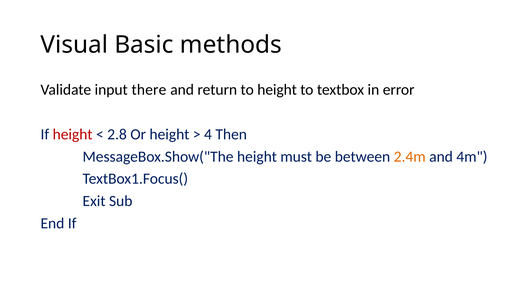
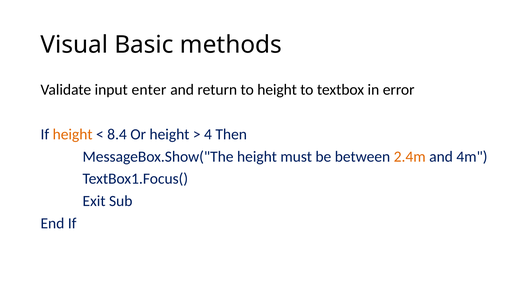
there: there -> enter (149, 90)
height colour: red -> orange (73, 134)
2.8: 2.8 -> 8.4 (117, 134)
